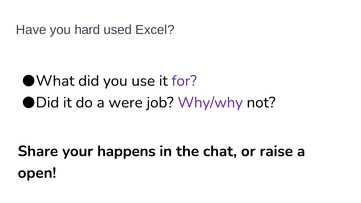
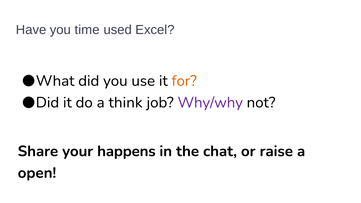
hard: hard -> time (87, 30)
for colour: purple -> orange (184, 81)
were: were -> think (126, 102)
